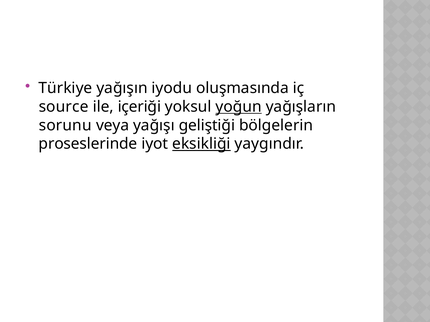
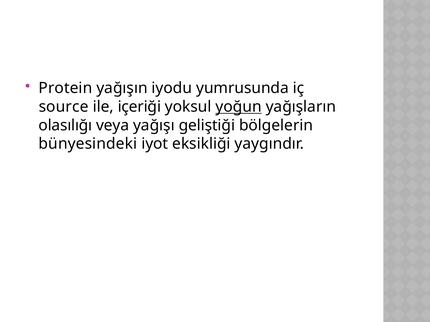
Türkiye: Türkiye -> Protein (65, 88)
oluşmasında: oluşmasında -> yumrusunda (243, 88)
sorunu: sorunu -> olasılığı (65, 125)
proseslerinde: proseslerinde -> bünyesindeki (88, 144)
eksikliği underline: present -> none (201, 144)
